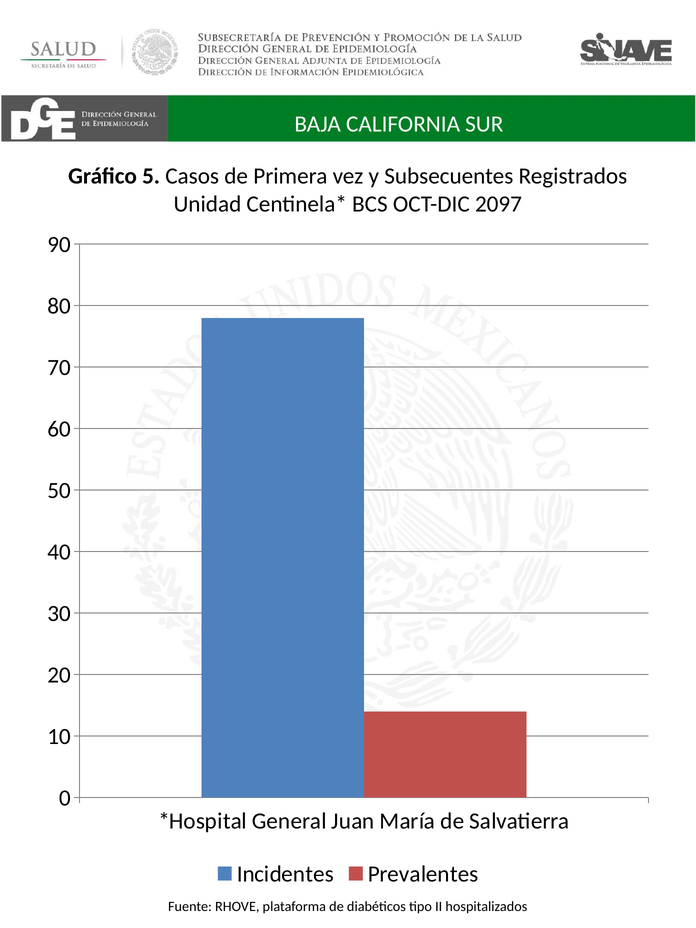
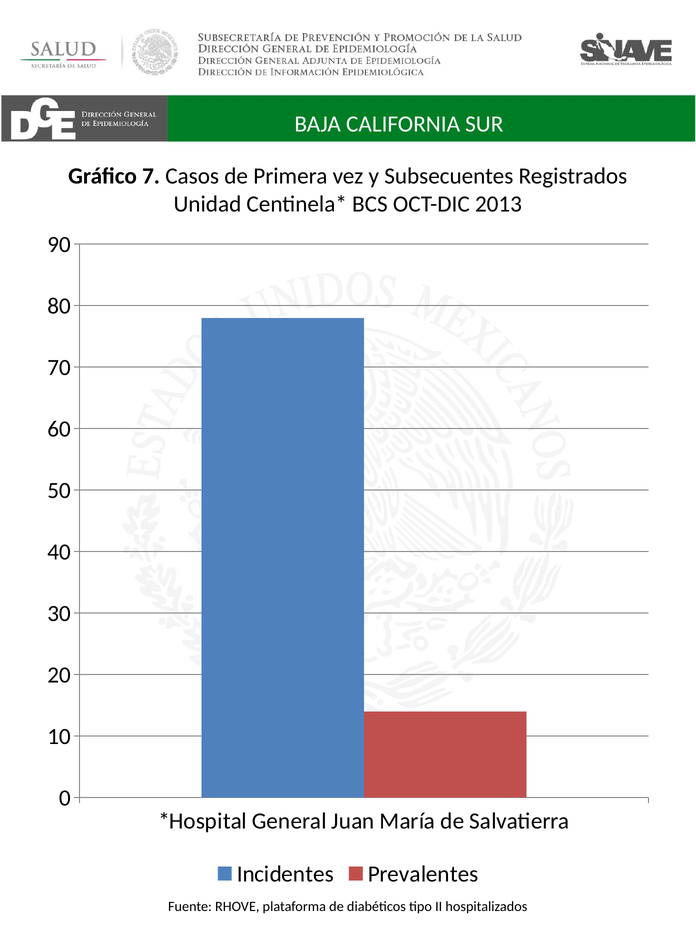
5: 5 -> 7 (151, 176)
2097: 2097 -> 2013 (498, 204)
